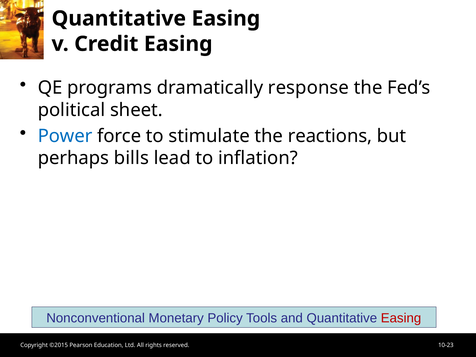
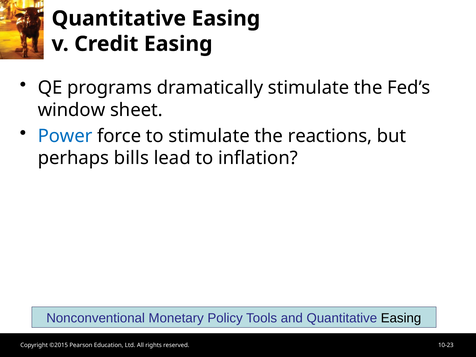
dramatically response: response -> stimulate (309, 88)
political: political -> window (71, 110)
Easing colour: red -> black (401, 318)
